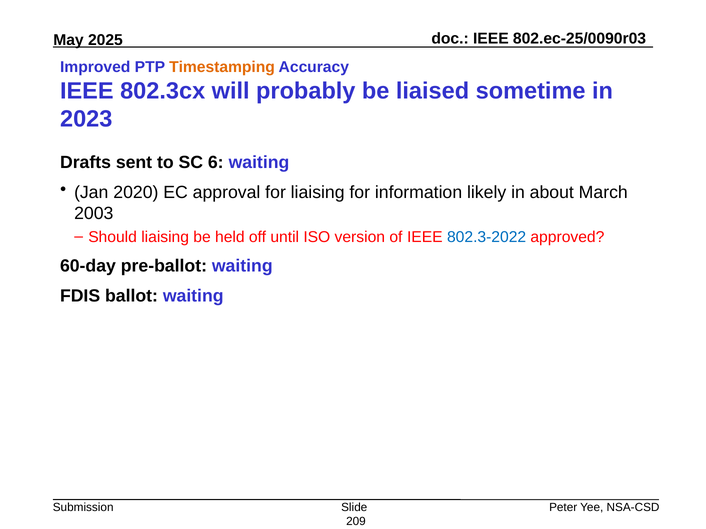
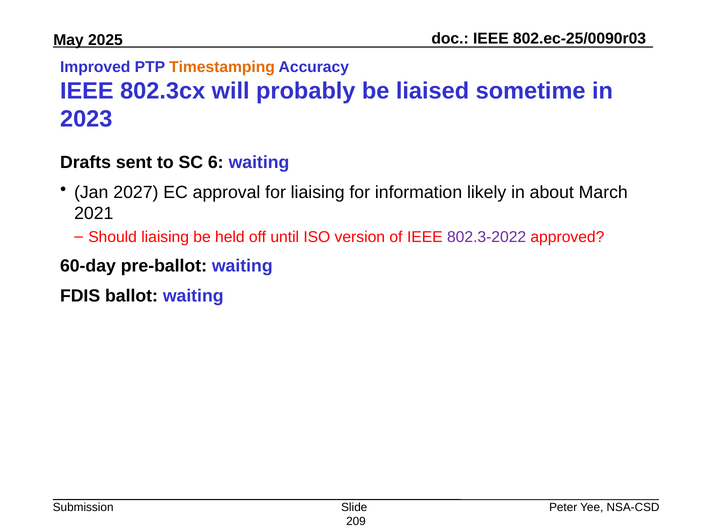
2020: 2020 -> 2027 (136, 192)
2003: 2003 -> 2021 (94, 214)
802.3-2022 colour: blue -> purple (487, 237)
